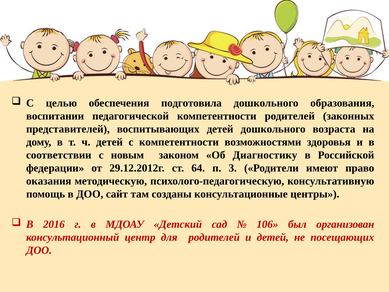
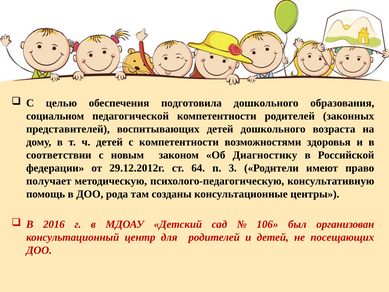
воспитании: воспитании -> социальном (55, 116)
оказания: оказания -> получает (49, 181)
сайт: сайт -> рода (117, 194)
